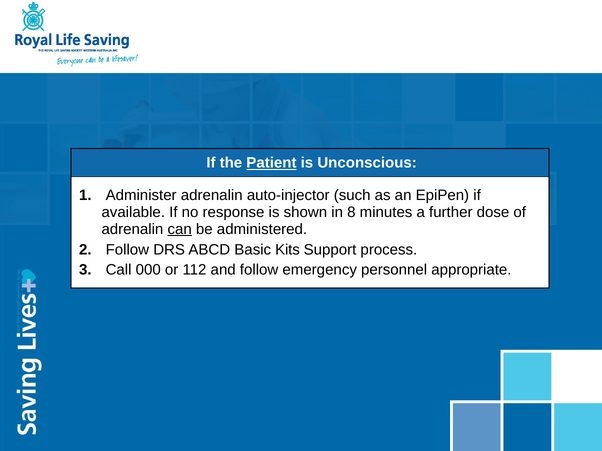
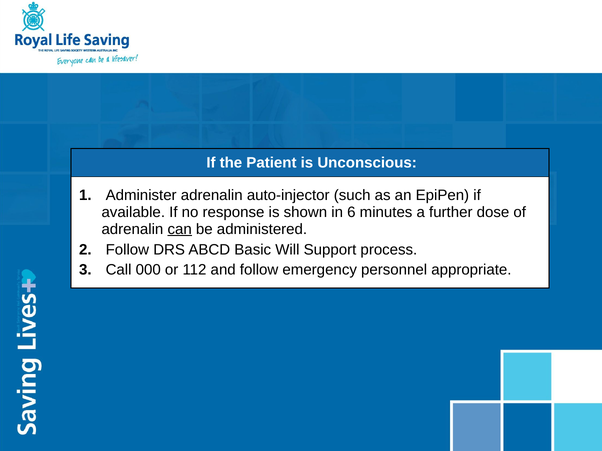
Patient underline: present -> none (271, 163)
8: 8 -> 6 (351, 213)
Kits: Kits -> Will (287, 250)
